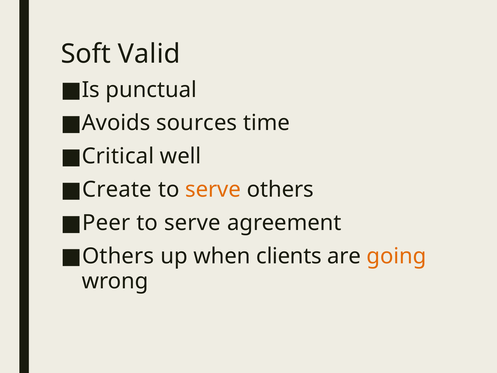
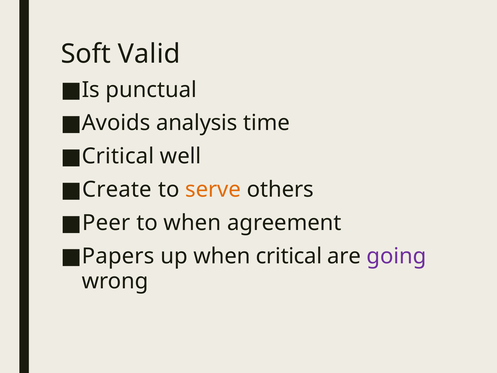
sources: sources -> analysis (197, 123)
serve: serve -> when (192, 223)
Others: Others -> Papers (118, 256)
when clients: clients -> critical (289, 256)
going colour: orange -> purple (396, 256)
